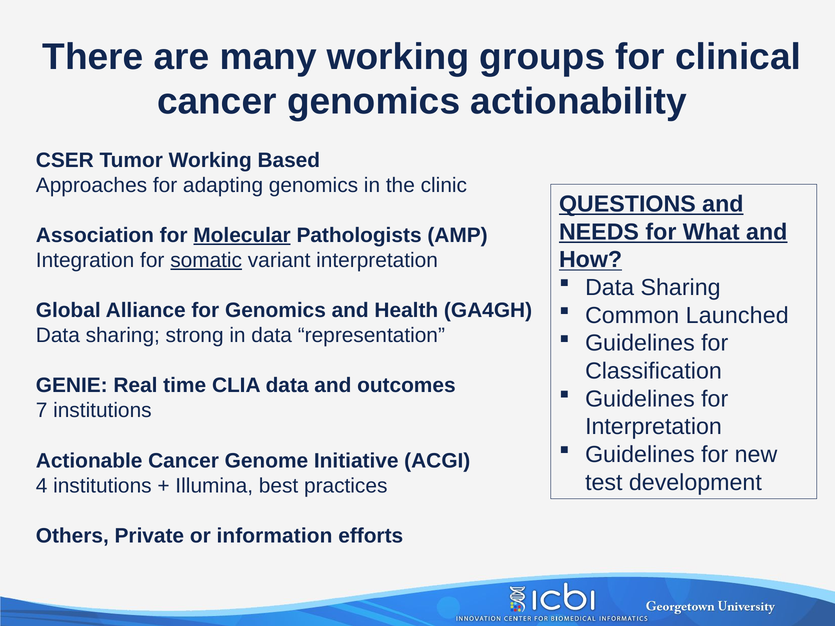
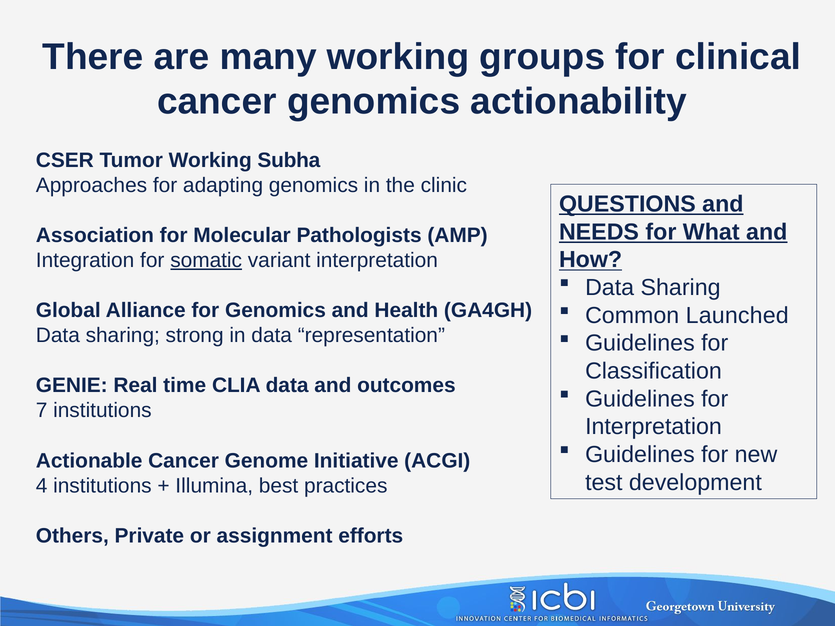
Based: Based -> Subha (289, 160)
Molecular underline: present -> none (242, 235)
information: information -> assignment (275, 536)
